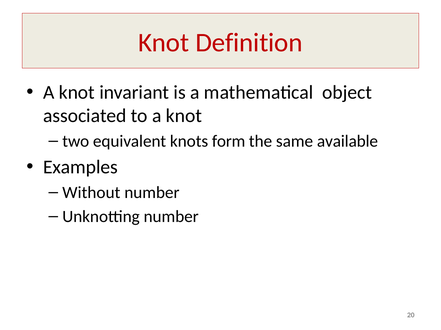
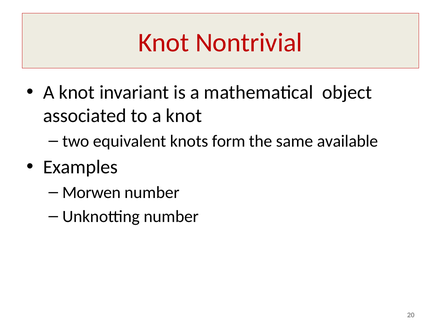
Definition: Definition -> Nontrivial (249, 43)
Without: Without -> Morwen (91, 193)
